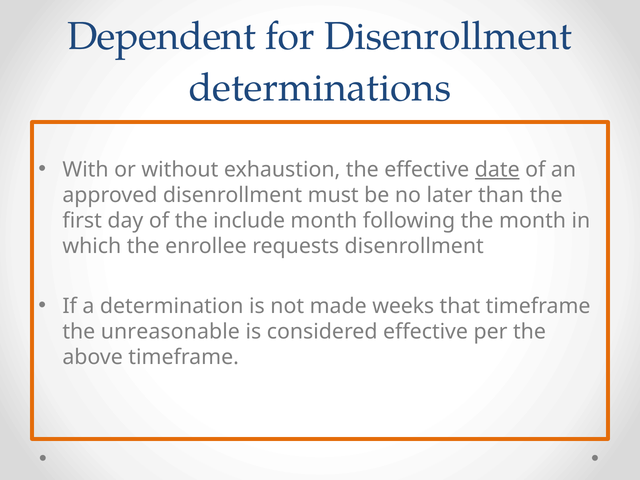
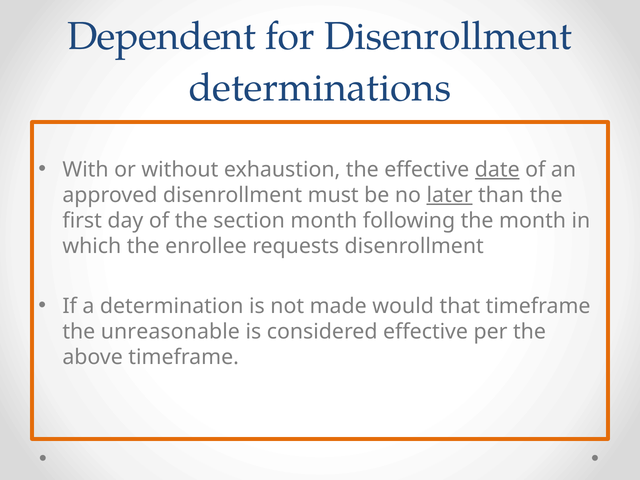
later underline: none -> present (450, 195)
include: include -> section (249, 221)
weeks: weeks -> would (403, 306)
